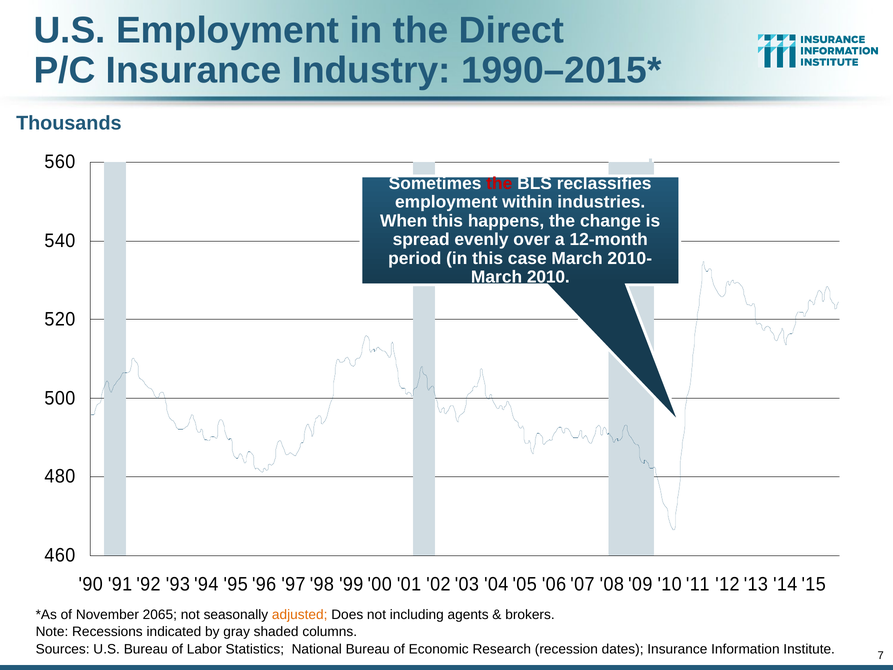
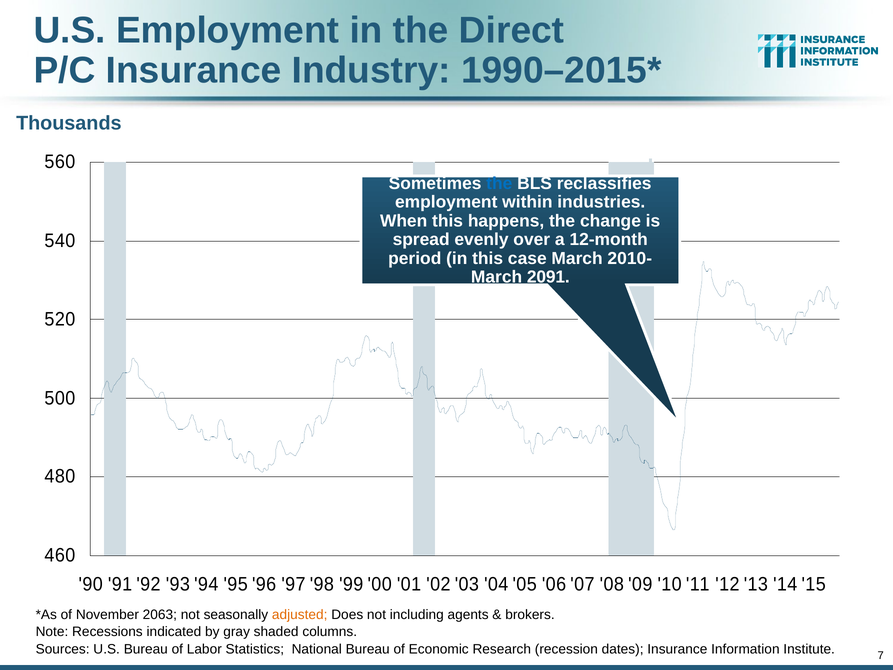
the colour: red -> blue (499, 183)
2010: 2010 -> 2091 (548, 277)
2065: 2065 -> 2063 (160, 614)
